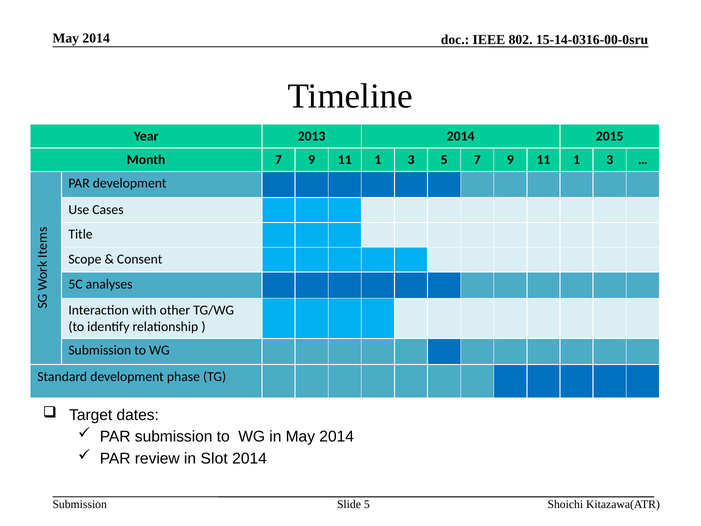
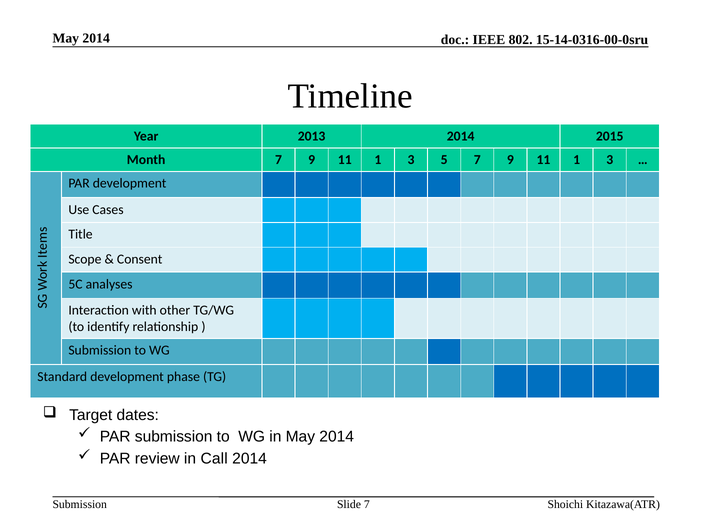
Slot: Slot -> Call (214, 458)
Slide 5: 5 -> 7 (367, 504)
